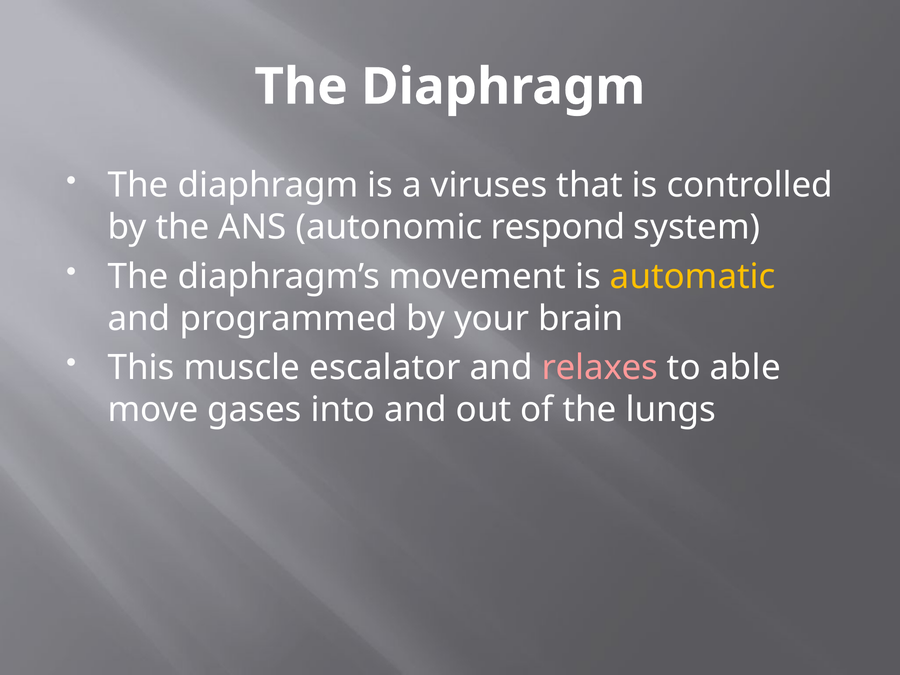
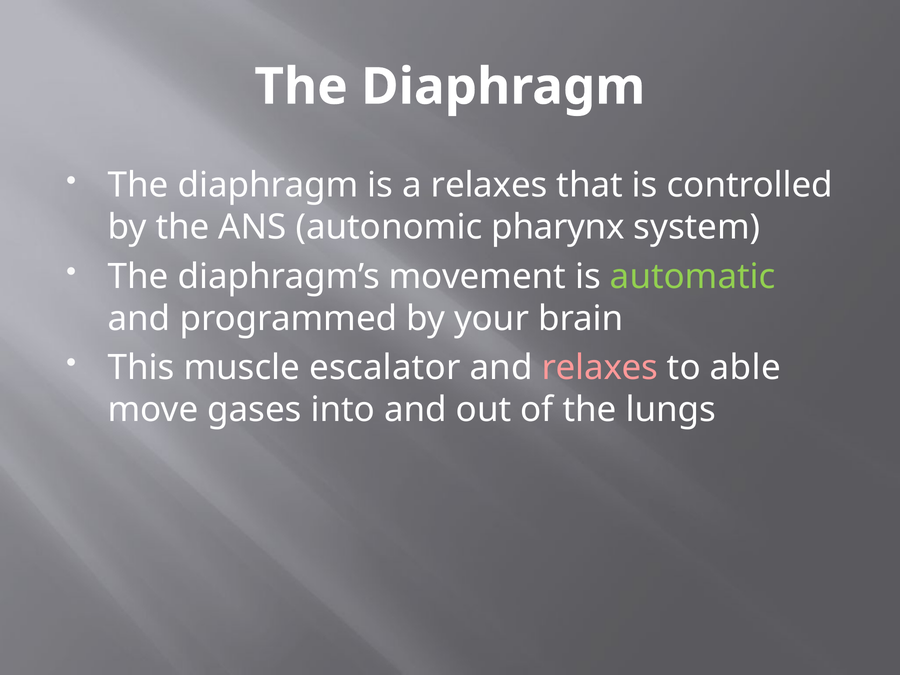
a viruses: viruses -> relaxes (489, 185)
respond: respond -> pharynx (558, 227)
automatic colour: yellow -> light green (693, 276)
